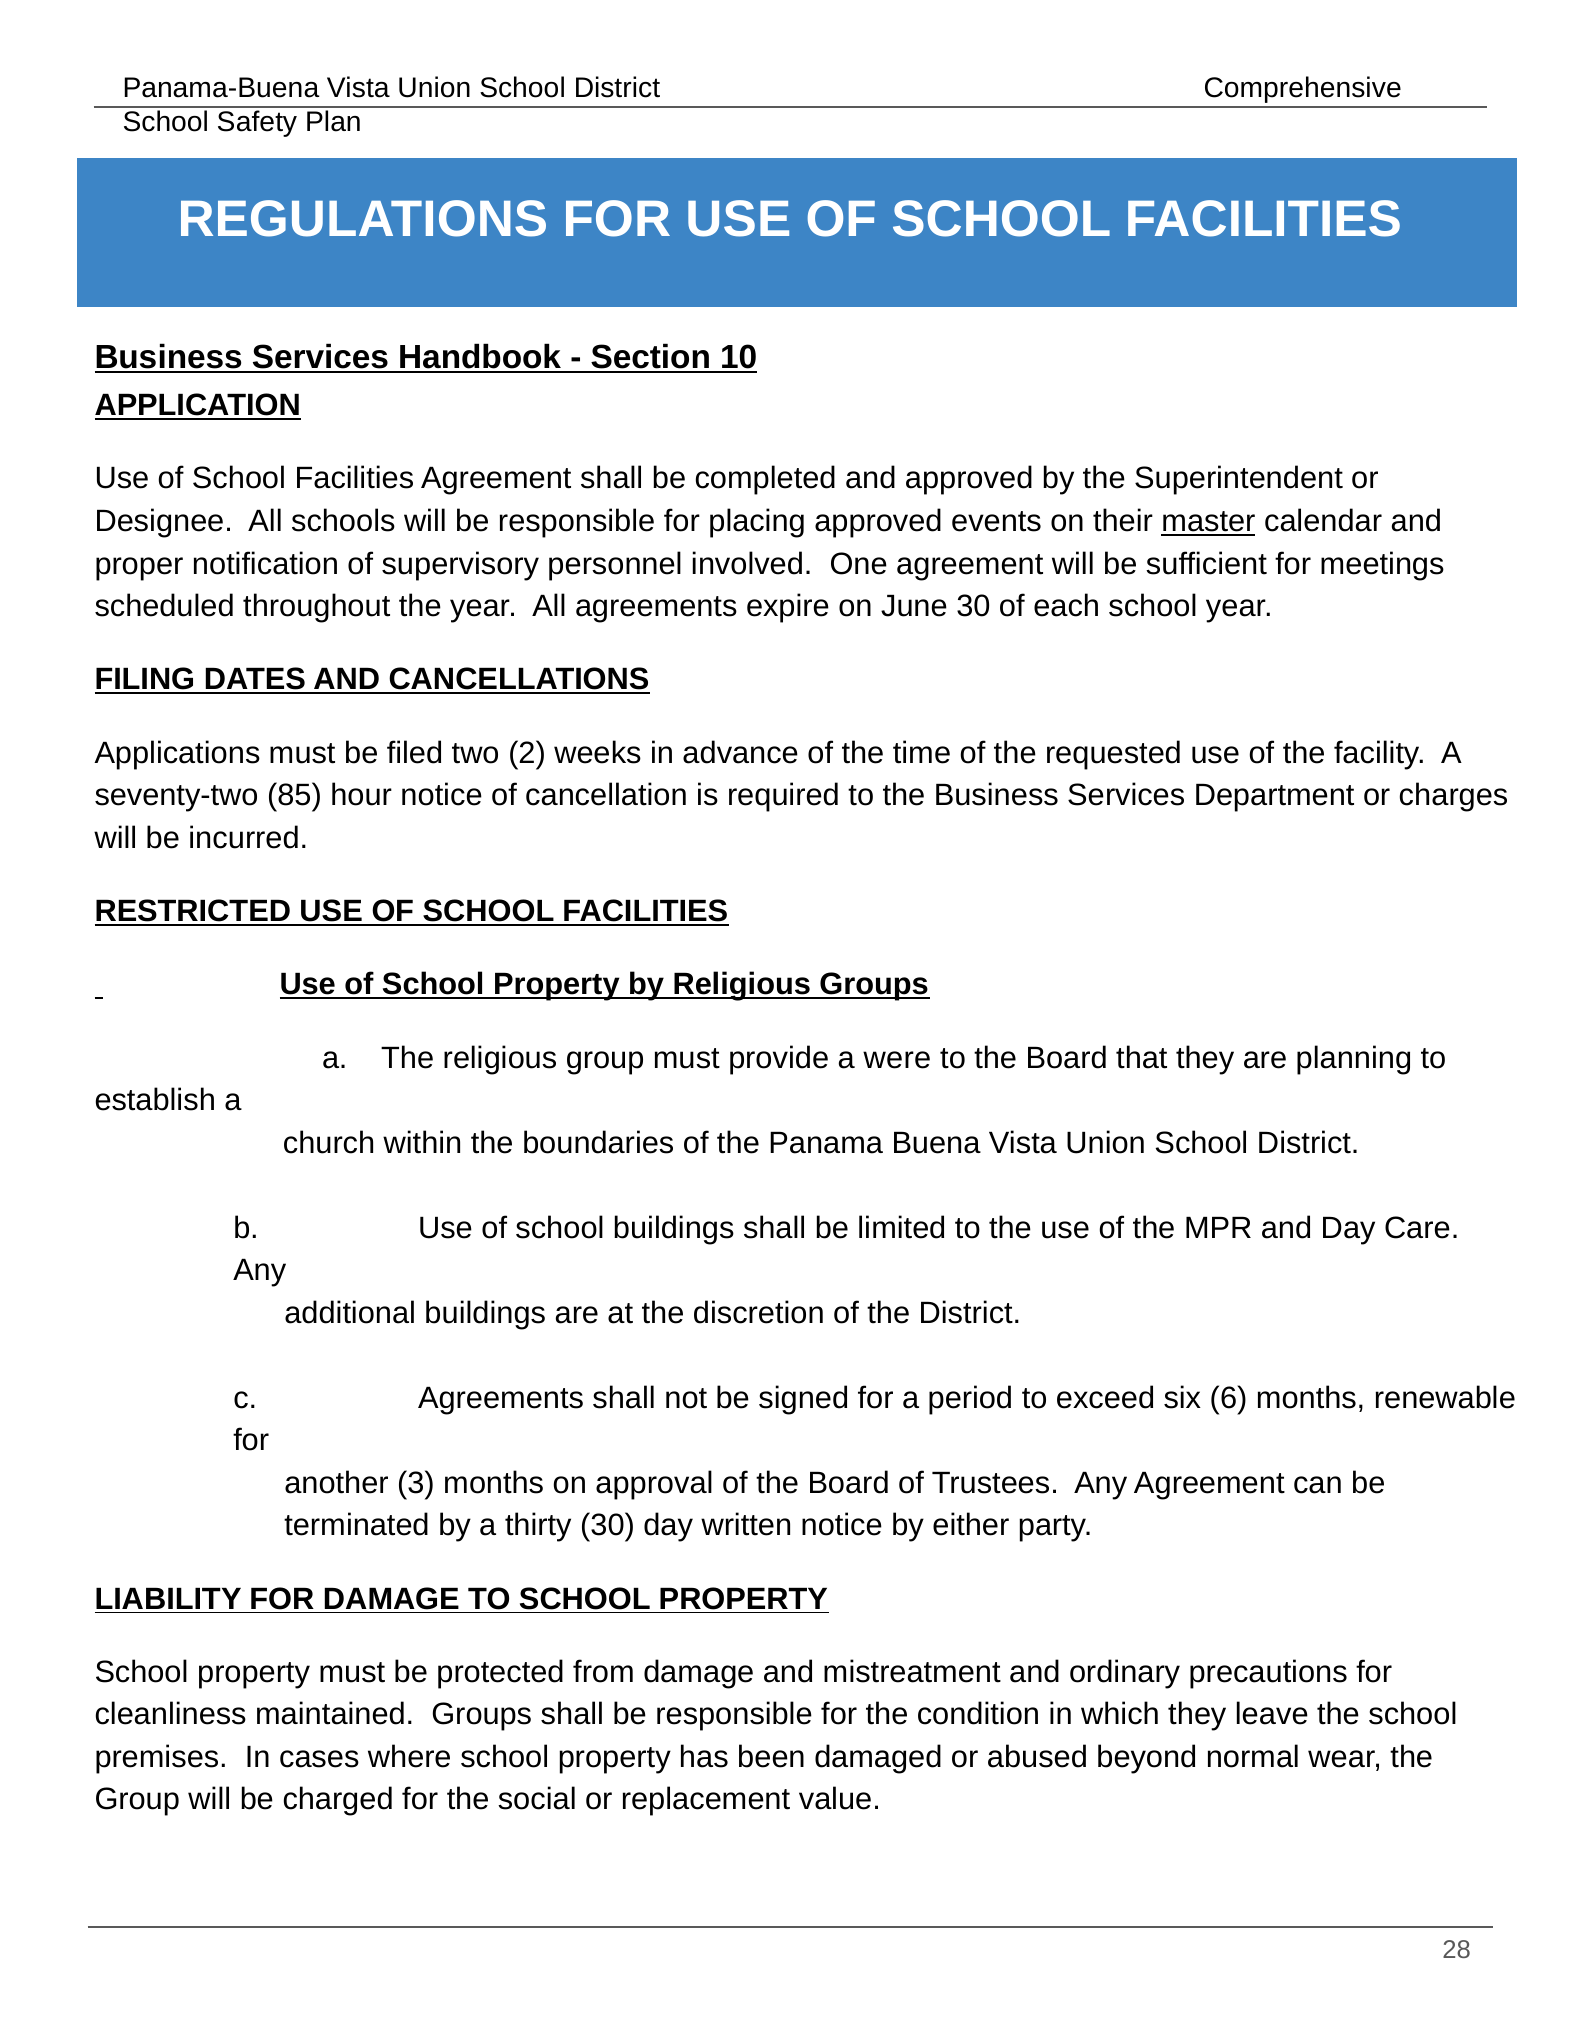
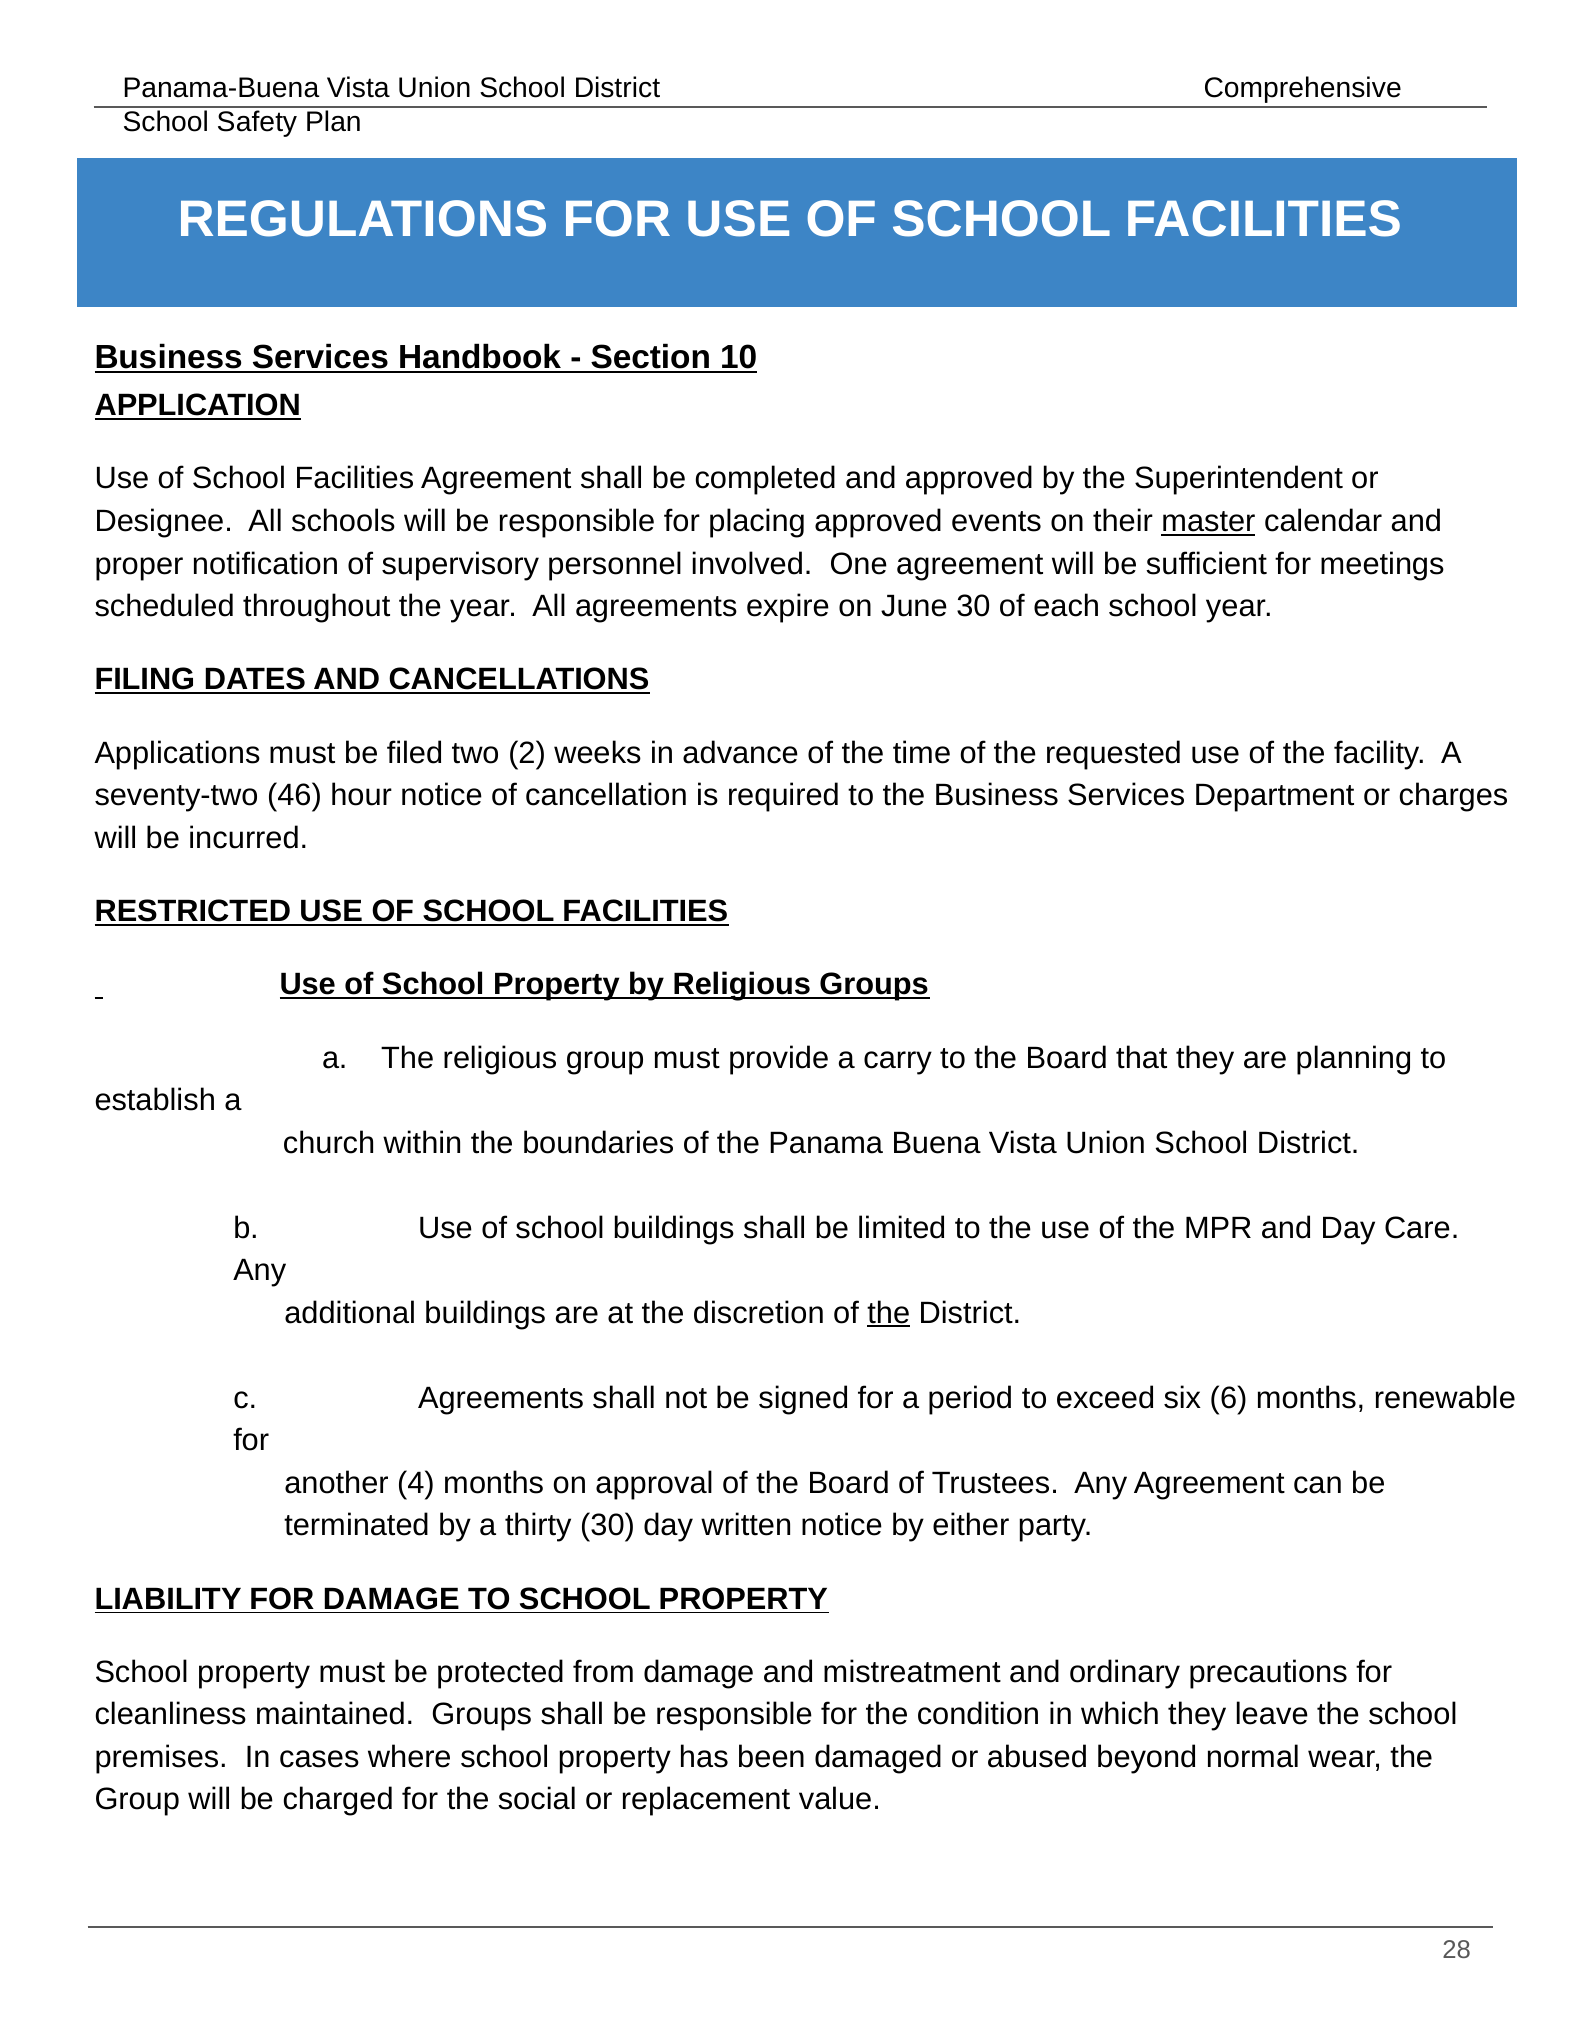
85: 85 -> 46 (294, 796)
were: were -> carry (898, 1058)
the underline: none -> present (889, 1313)
3: 3 -> 4 (416, 1483)
